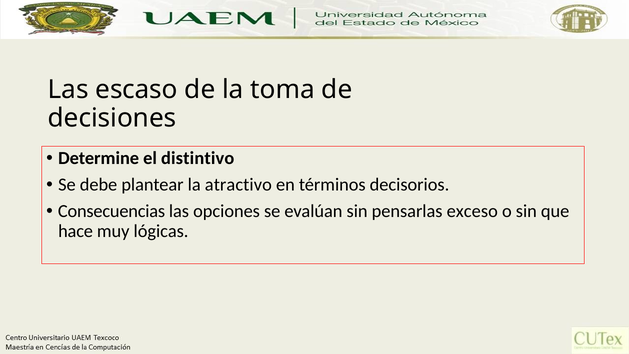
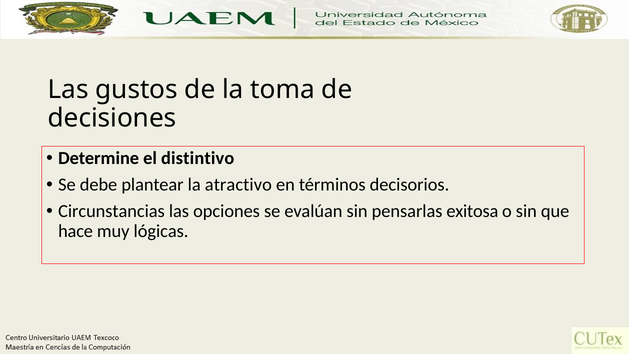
escaso: escaso -> gustos (137, 90)
Consecuencias: Consecuencias -> Circunstancias (111, 211)
exceso: exceso -> exitosa (472, 211)
